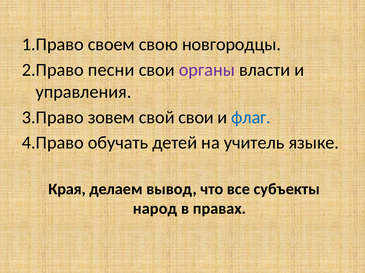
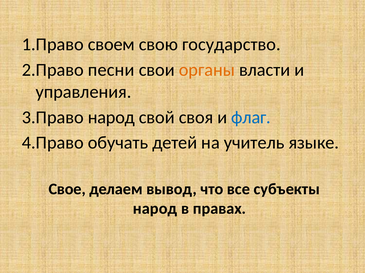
новгородцы: новгородцы -> государство (231, 45)
органы colour: purple -> orange (207, 70)
3.Право зовем: зовем -> народ (111, 118)
свой свои: свои -> своя (196, 118)
Края: Края -> Свое (67, 190)
